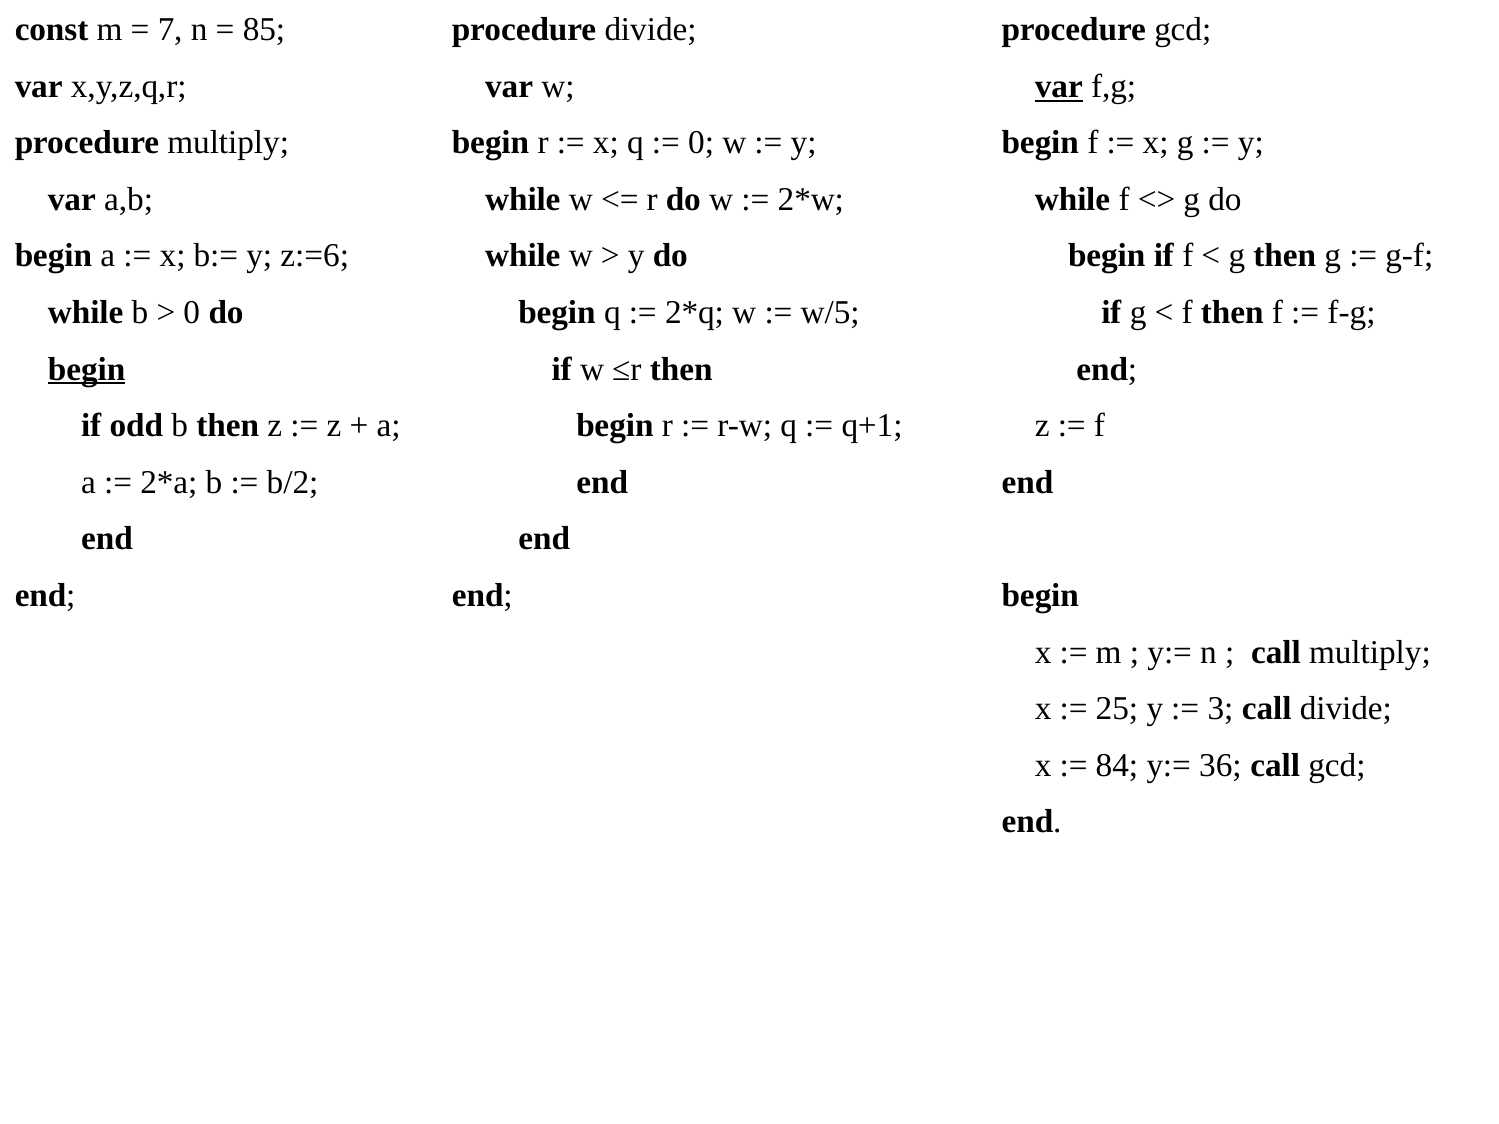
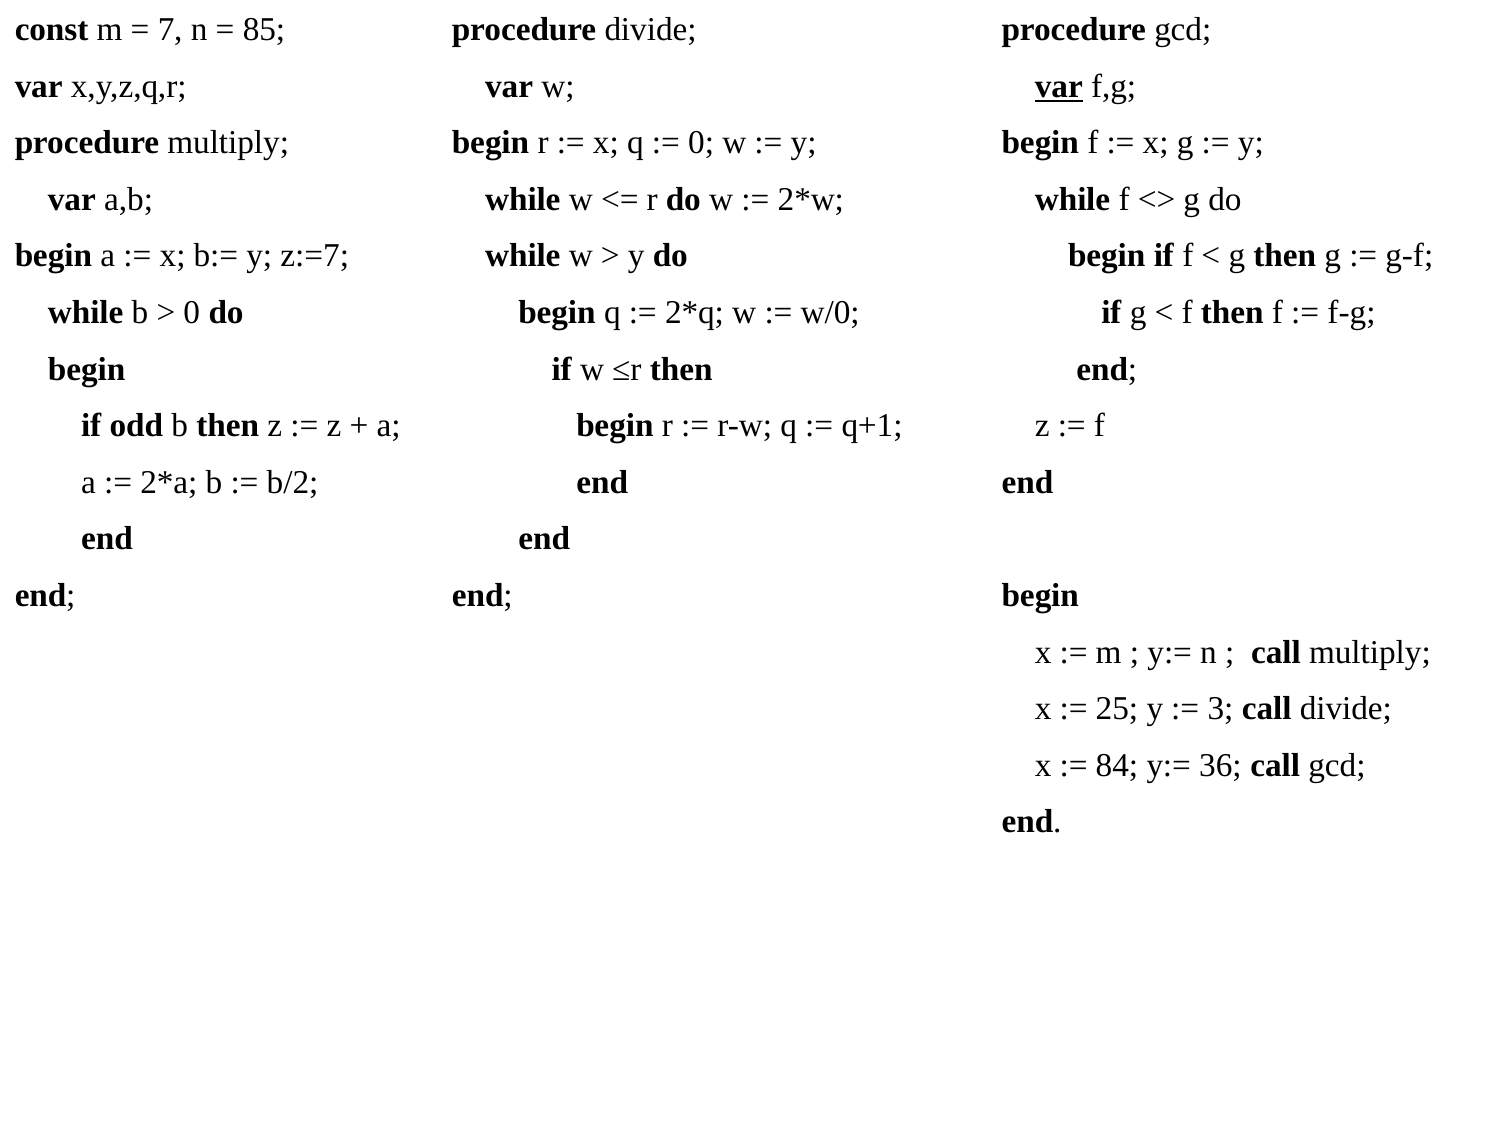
z:=6: z:=6 -> z:=7 (315, 256)
w/5: w/5 -> w/0 (830, 313)
begin underline: present -> none (87, 369)
